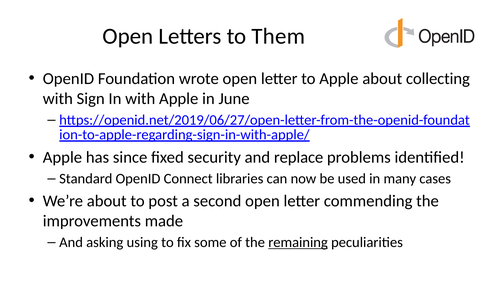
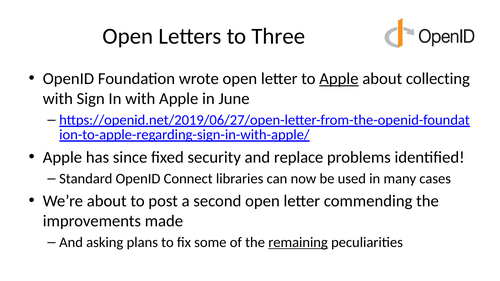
Them: Them -> Three (278, 36)
Apple underline: none -> present (339, 79)
using: using -> plans (142, 243)
